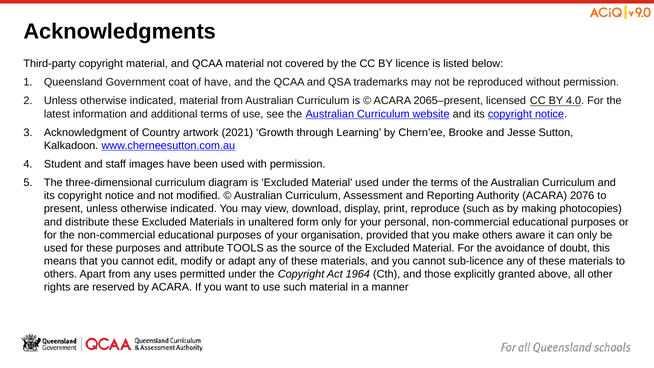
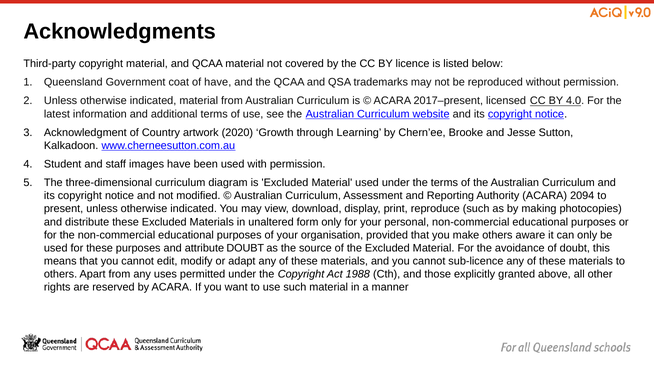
2065–present: 2065–present -> 2017–present (448, 101)
2021: 2021 -> 2020 (237, 132)
2076: 2076 -> 2094 (582, 196)
attribute TOOLS: TOOLS -> DOUBT (245, 248)
1964: 1964 -> 1988 (358, 274)
